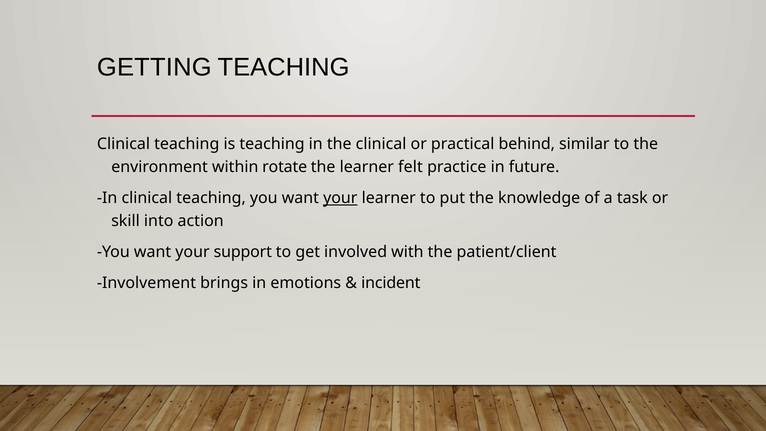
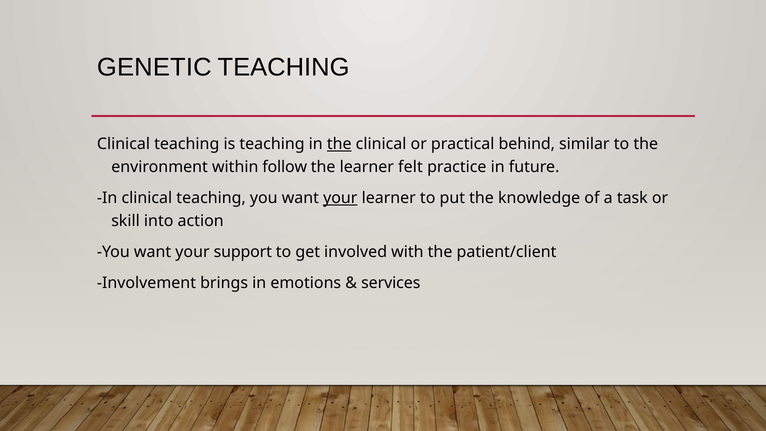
GETTING: GETTING -> GENETIC (154, 67)
the underline: none -> present (339, 144)
rotate: rotate -> follow (285, 167)
incident: incident -> services (391, 283)
